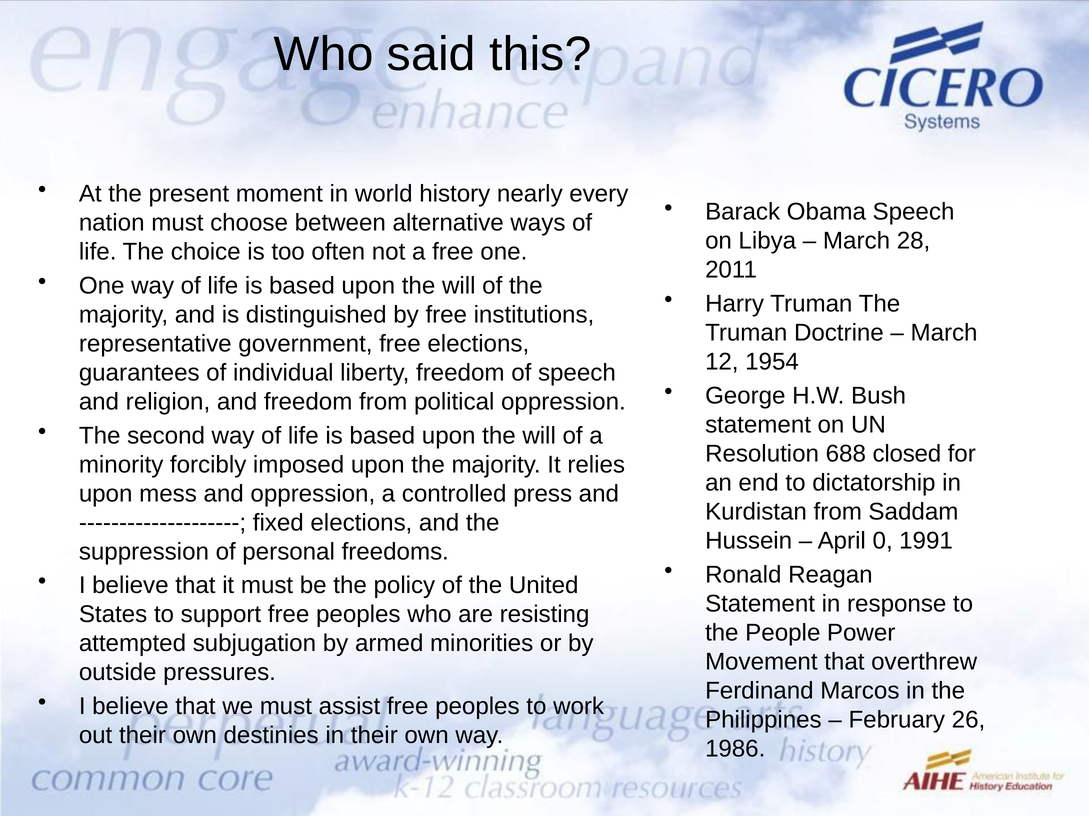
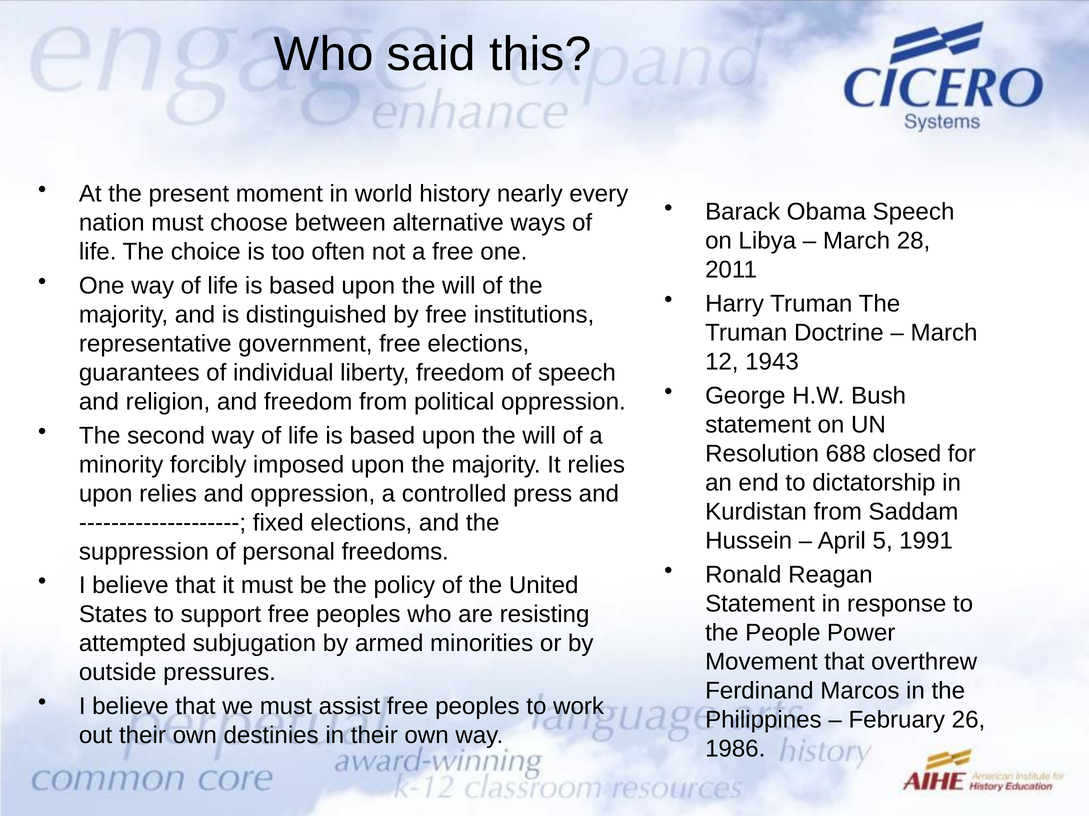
1954: 1954 -> 1943 (772, 362)
upon mess: mess -> relies (168, 494)
0: 0 -> 5 (883, 541)
